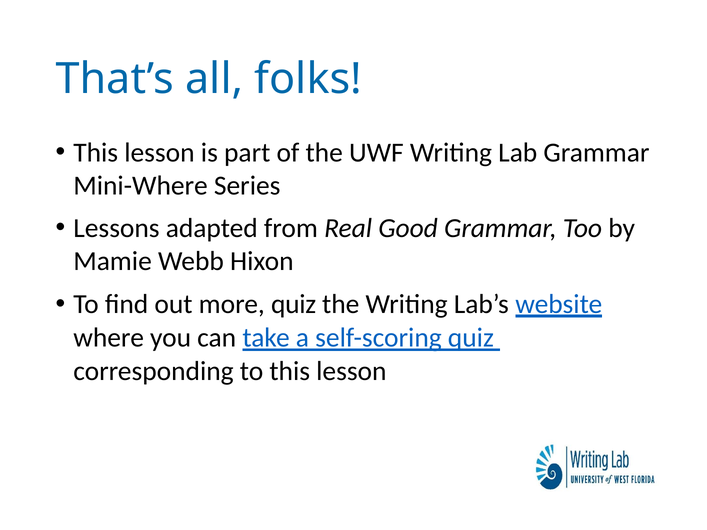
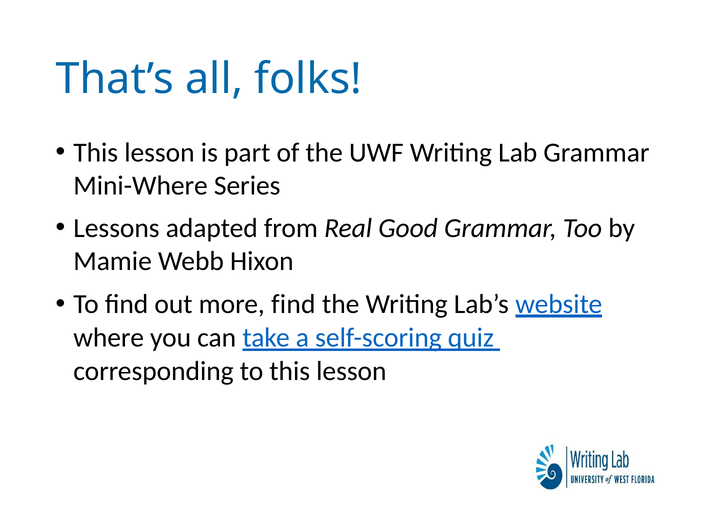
more quiz: quiz -> find (293, 304)
